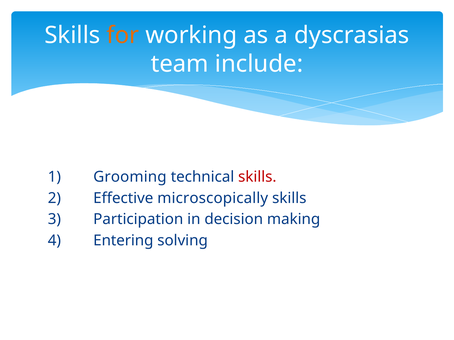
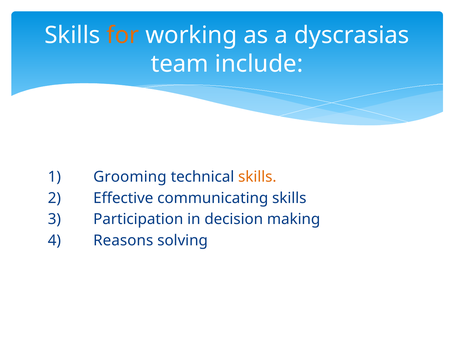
skills colour: red -> orange (257, 177)
microscopically: microscopically -> communicating (213, 198)
Entering: Entering -> Reasons (123, 241)
